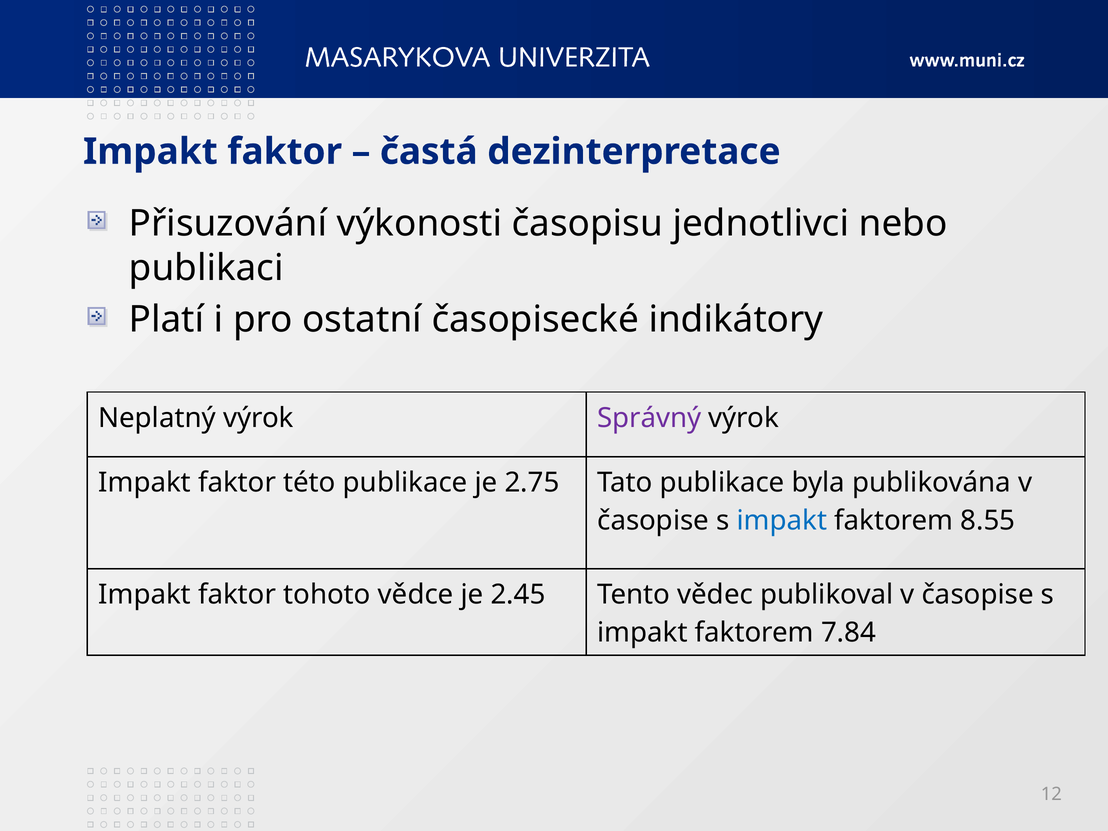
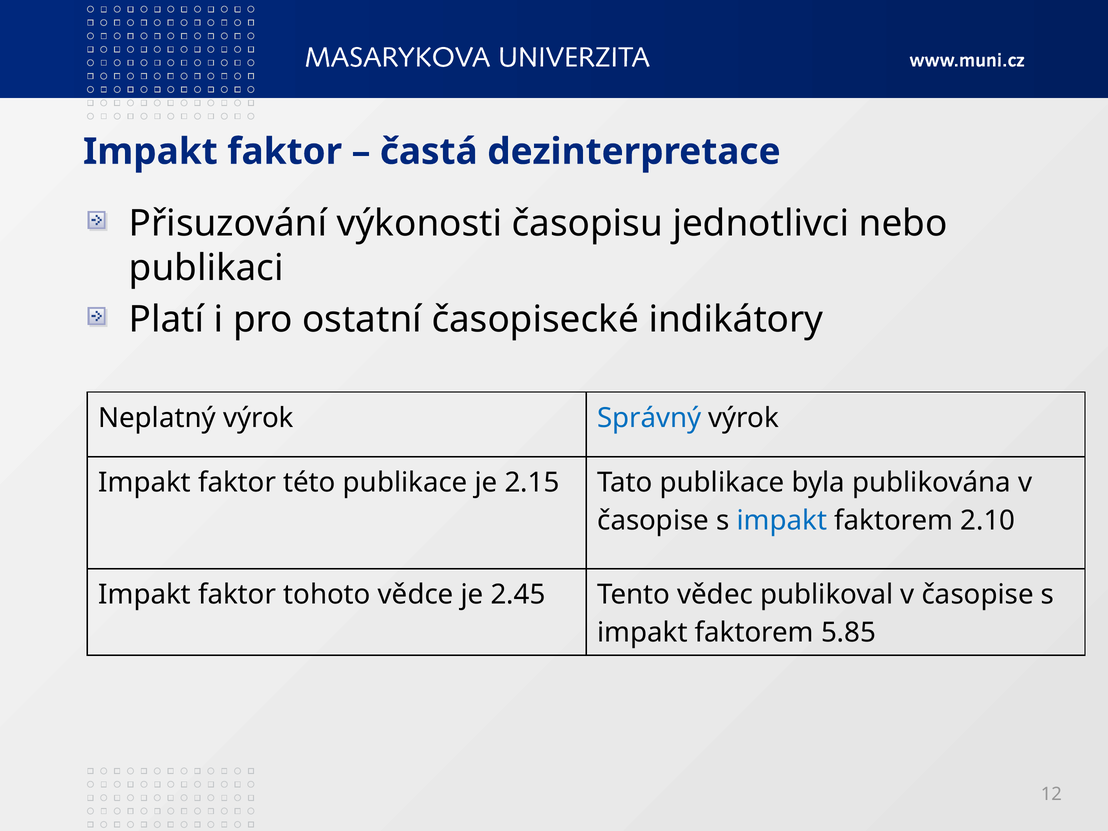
Správný colour: purple -> blue (649, 418)
2.75: 2.75 -> 2.15 (532, 483)
8.55: 8.55 -> 2.10 (988, 520)
7.84: 7.84 -> 5.85 (848, 632)
